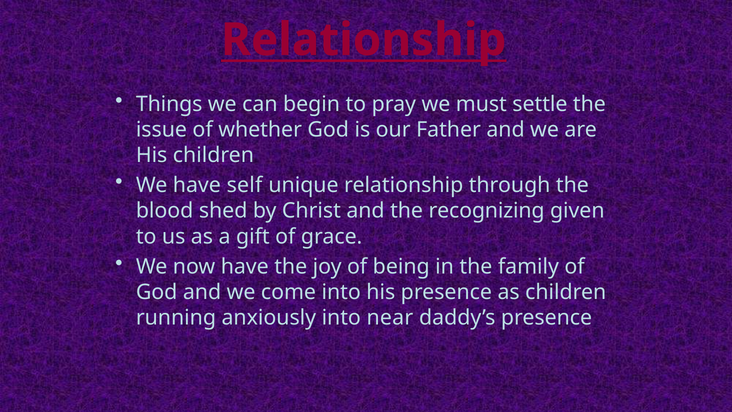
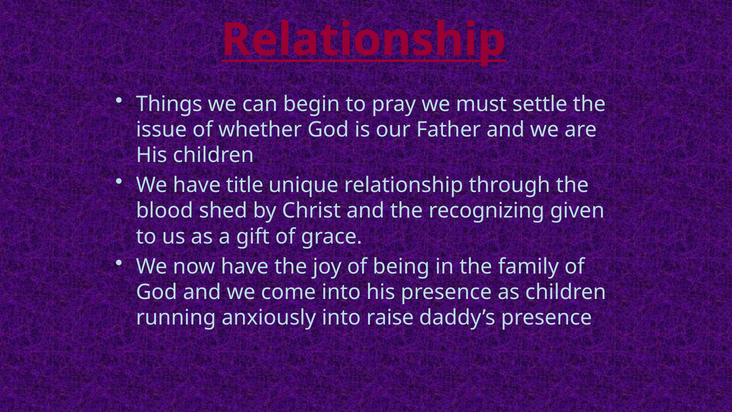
self: self -> title (245, 185)
near: near -> raise (390, 318)
